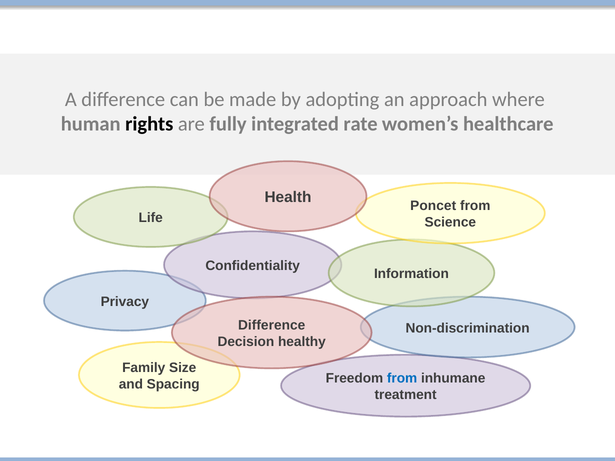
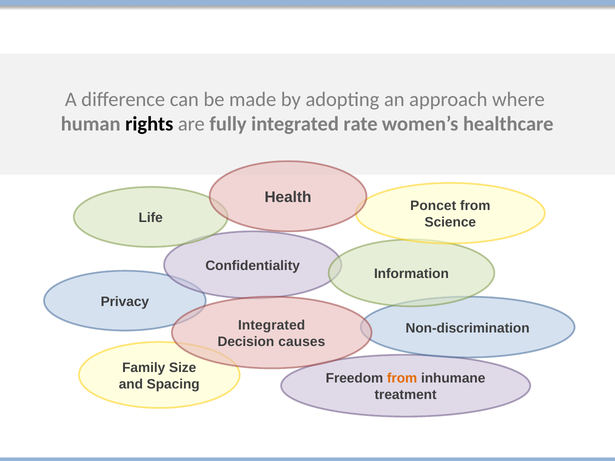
Difference: Difference -> Integrated (272, 325)
healthy: healthy -> causes (302, 342)
from colour: blue -> orange (402, 379)
